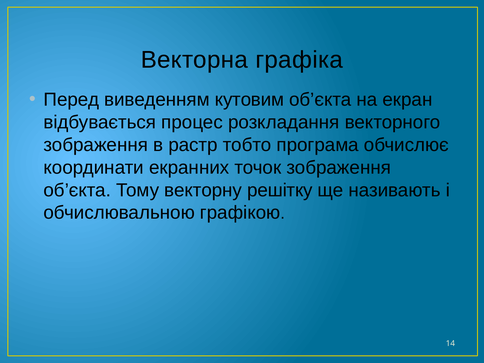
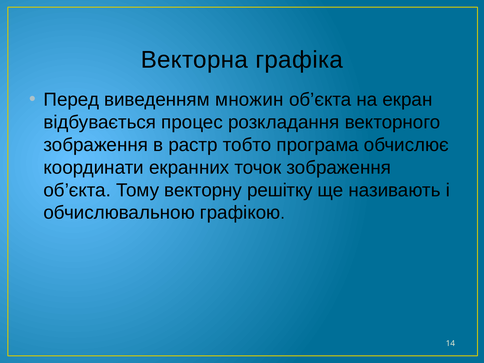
кутовим: кутовим -> множин (249, 100)
